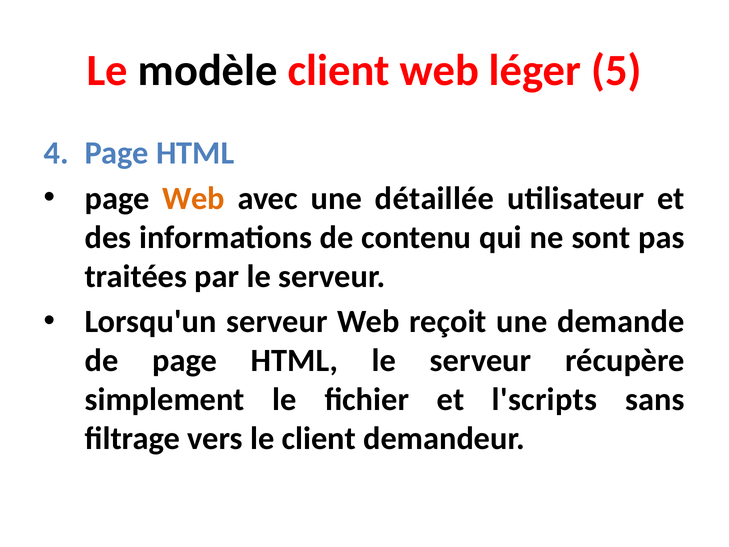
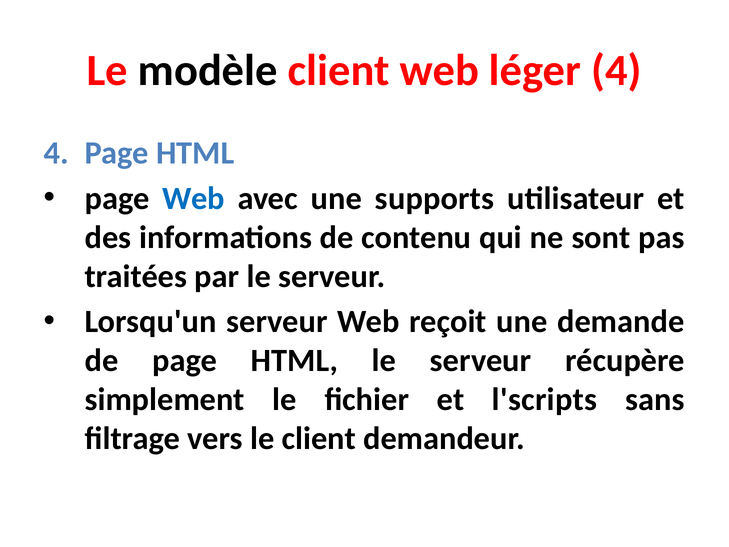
léger 5: 5 -> 4 (616, 71)
Web colour: orange -> blue (194, 198)
détaillée: détaillée -> supports (435, 198)
